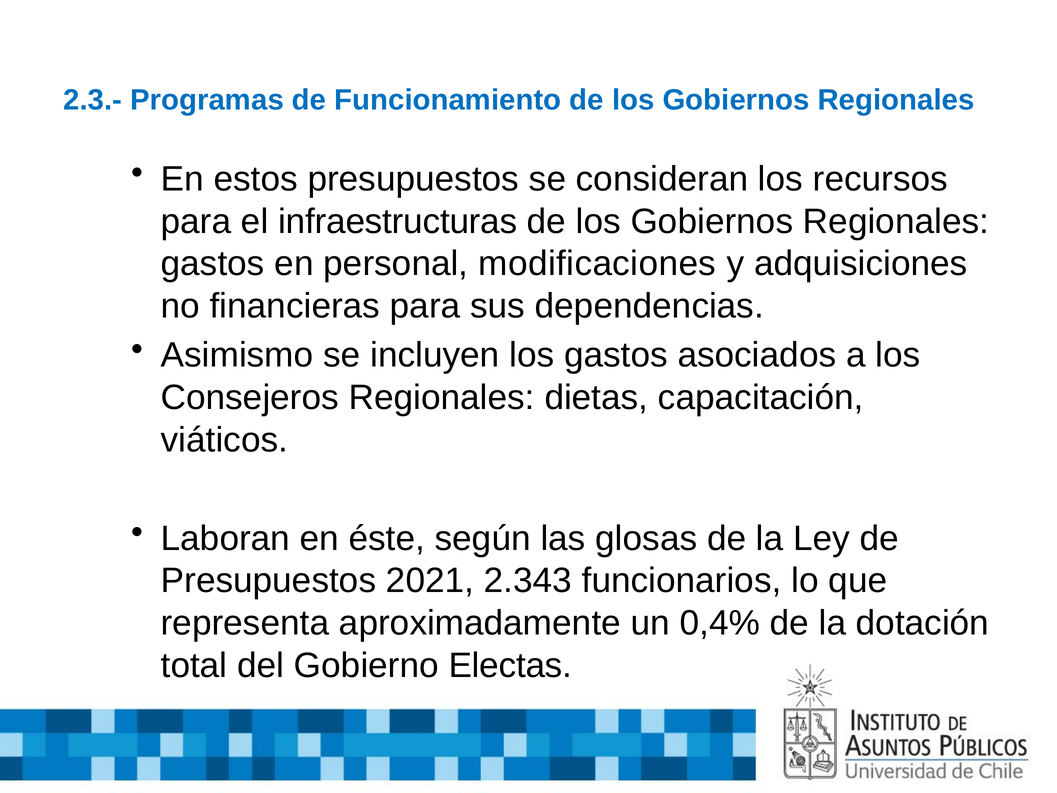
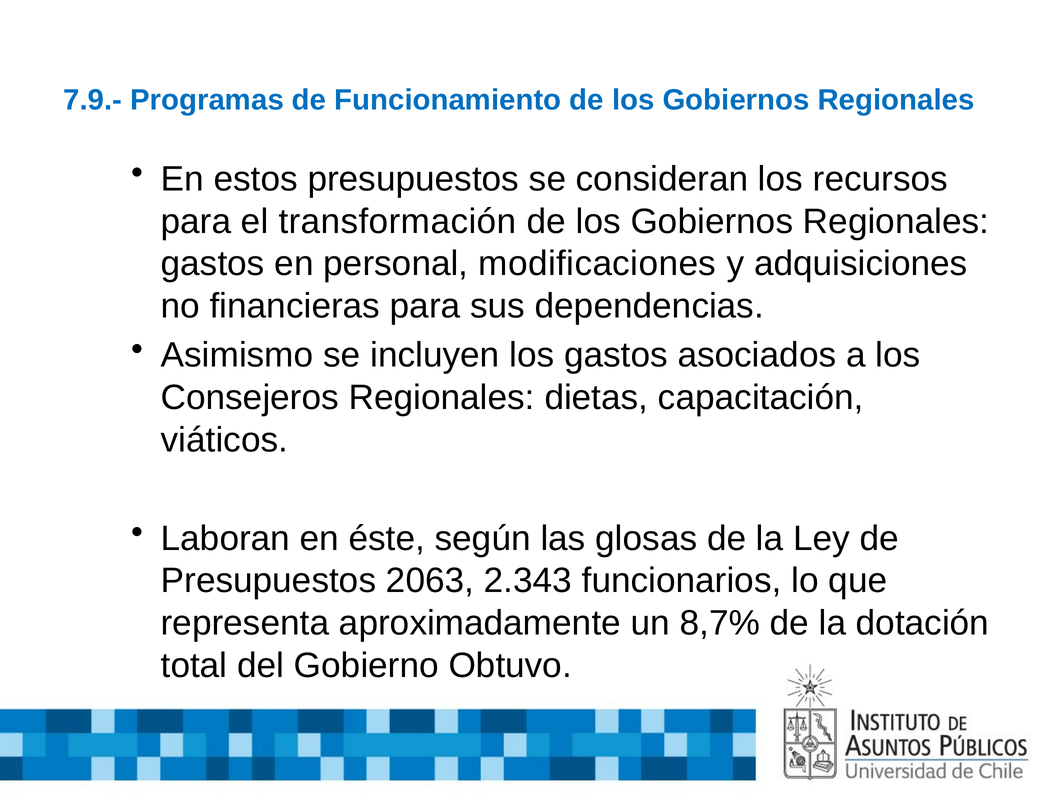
2.3.-: 2.3.- -> 7.9.- (93, 100)
infraestructuras: infraestructuras -> transformación (398, 221)
2021: 2021 -> 2063 (430, 581)
0,4%: 0,4% -> 8,7% (720, 623)
Electas: Electas -> Obtuvo (510, 665)
